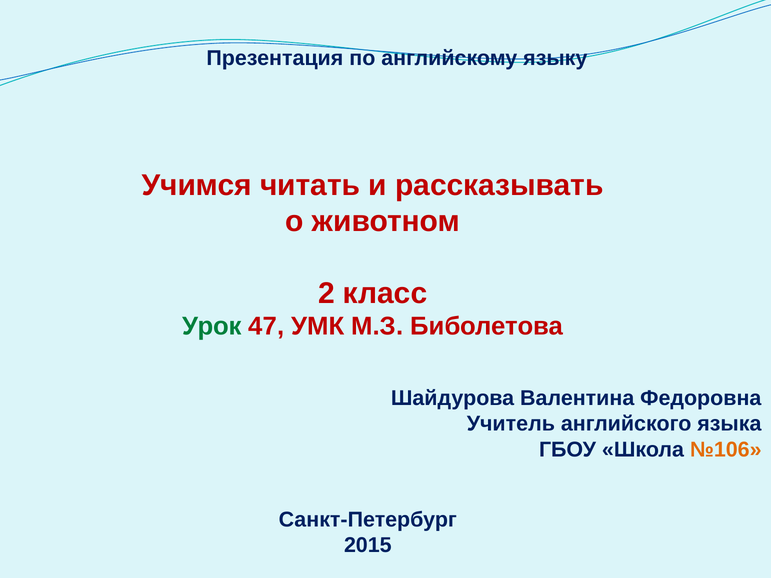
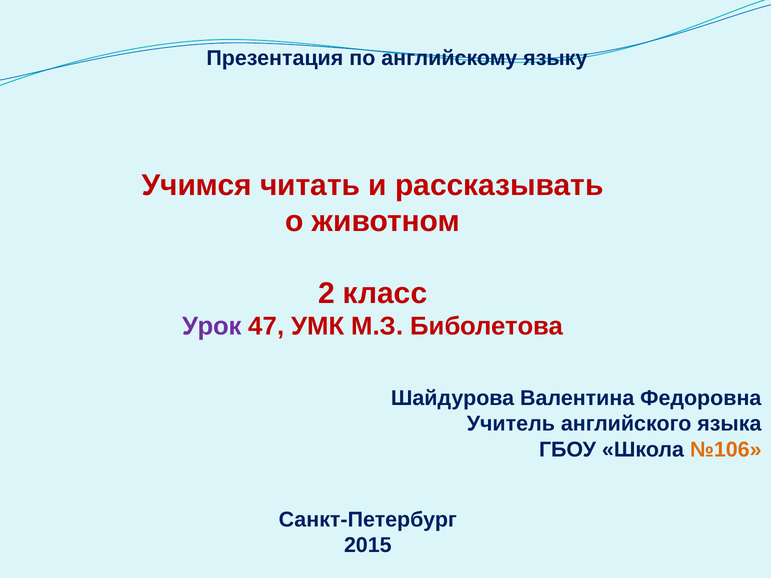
Урок colour: green -> purple (212, 327)
